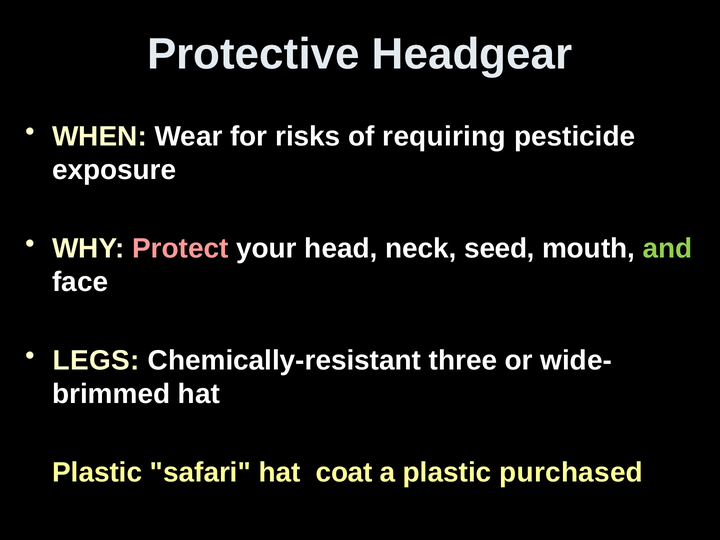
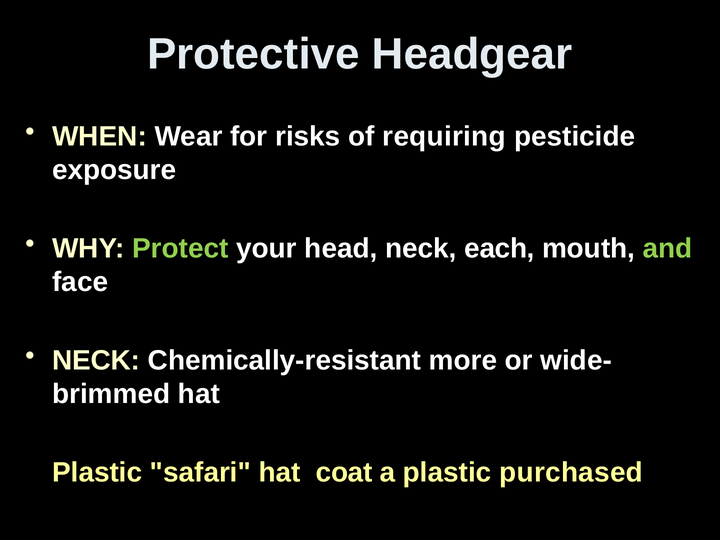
Protect colour: pink -> light green (180, 248)
seed: seed -> each (500, 248)
LEGS: LEGS -> NECK (96, 361)
three: three -> more (463, 361)
